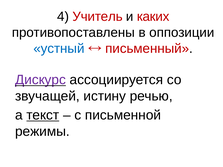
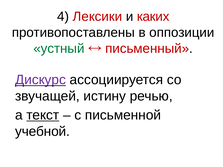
Учитель: Учитель -> Лексики (97, 17)
устный colour: blue -> green (59, 49)
режимы: режимы -> учебной (42, 132)
